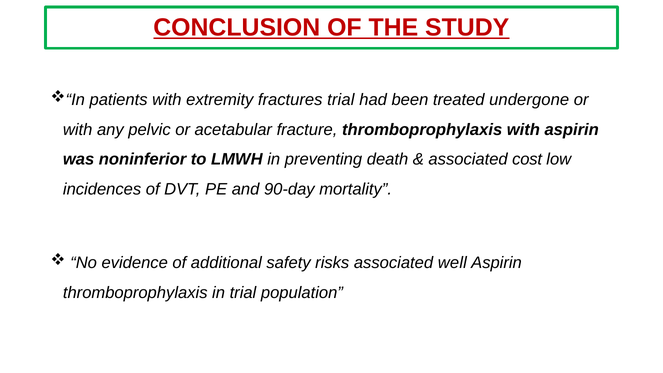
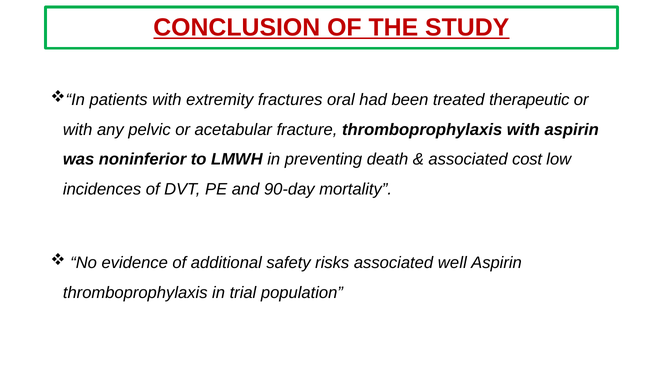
fractures trial: trial -> oral (341, 100)
undergone: undergone -> therapeutic (529, 100)
